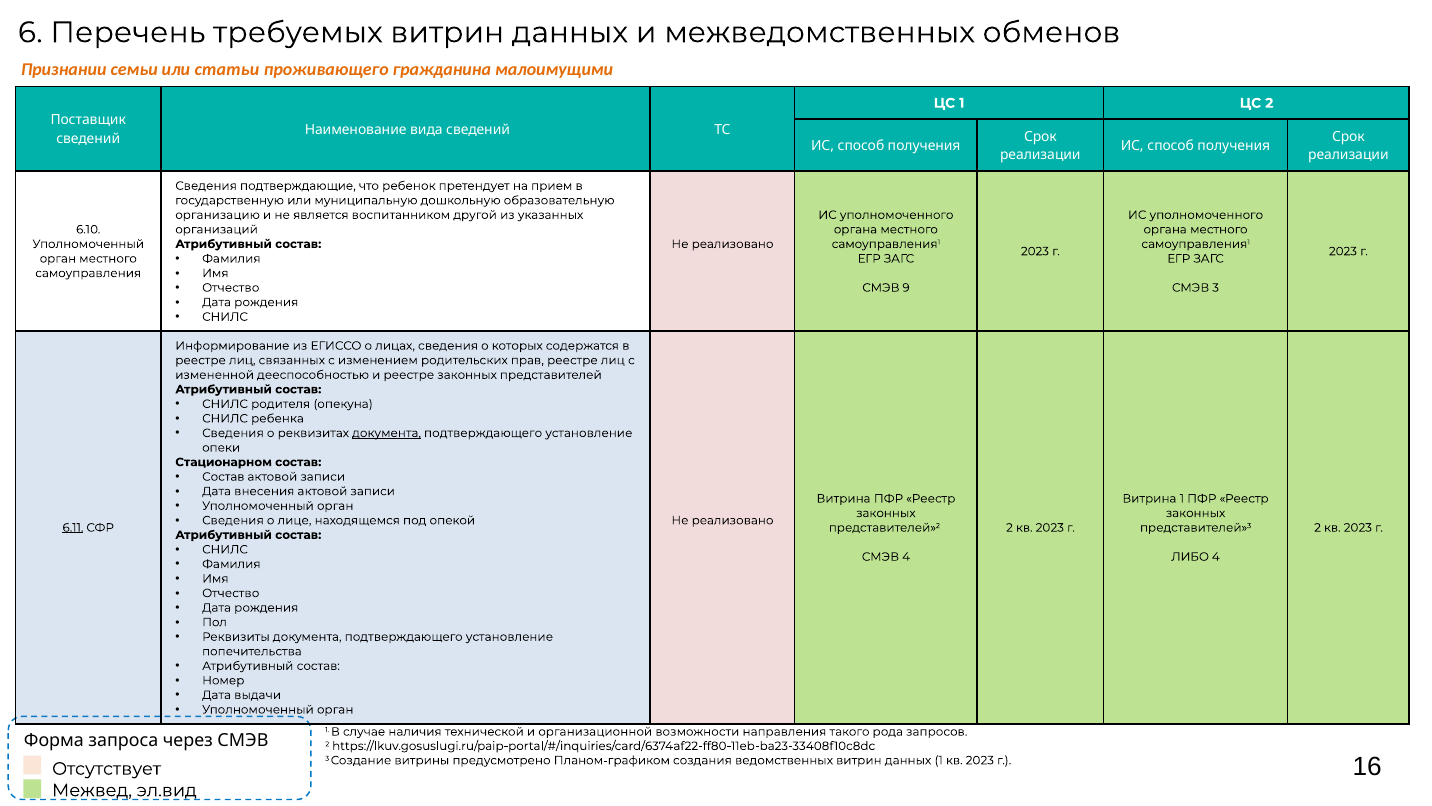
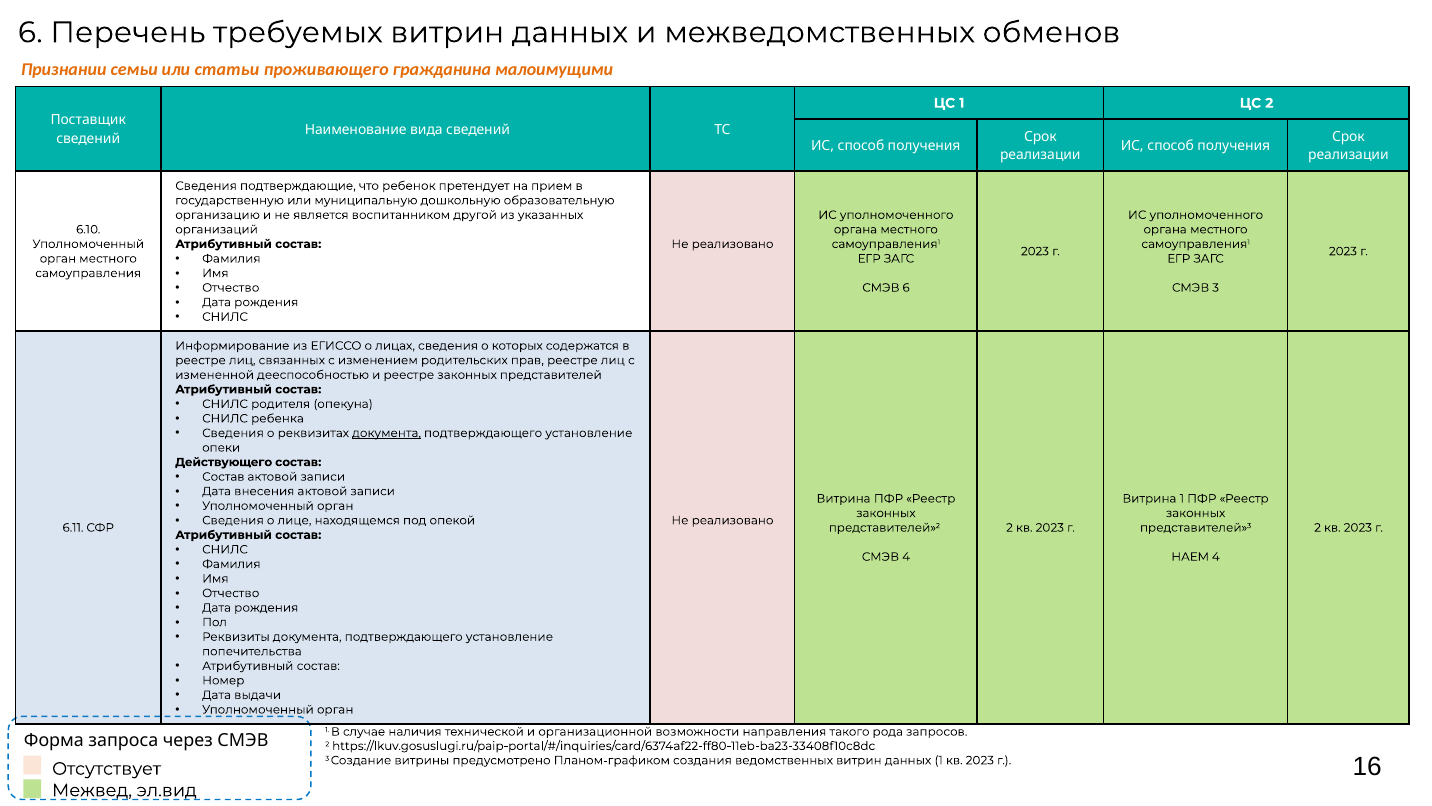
СМЭВ 9: 9 -> 6 (906, 288)
Стационарном: Стационарном -> Действующего (224, 462)
6.11 underline: present -> none (73, 527)
ЛИБО: ЛИБО -> НАЕМ (1190, 556)
